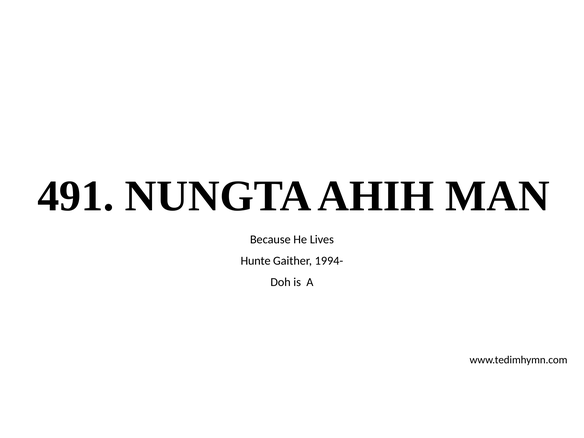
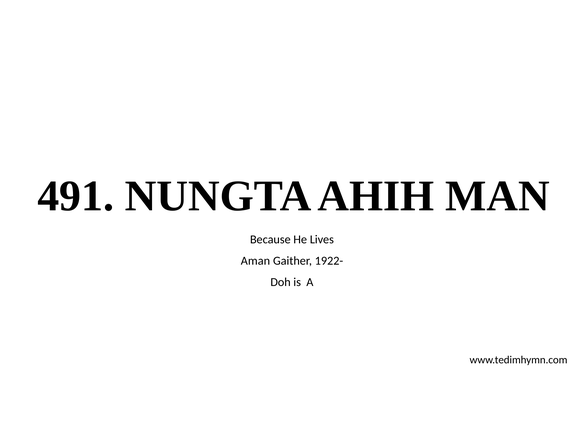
Hunte: Hunte -> Aman (255, 261)
1994-: 1994- -> 1922- (329, 261)
